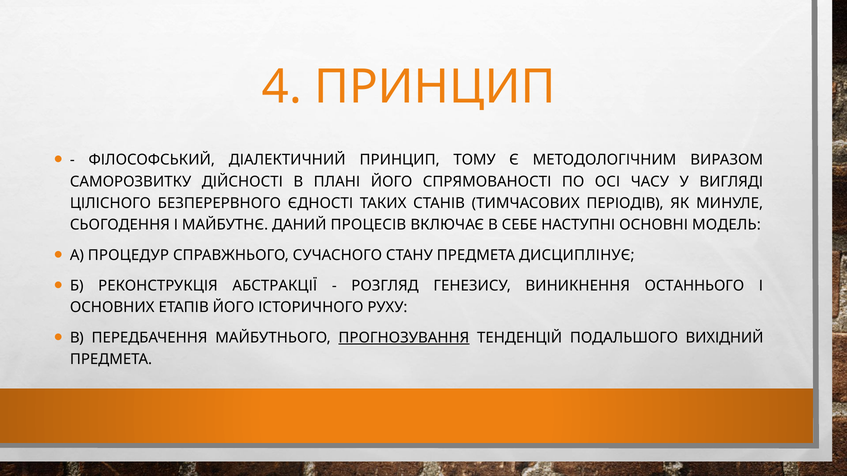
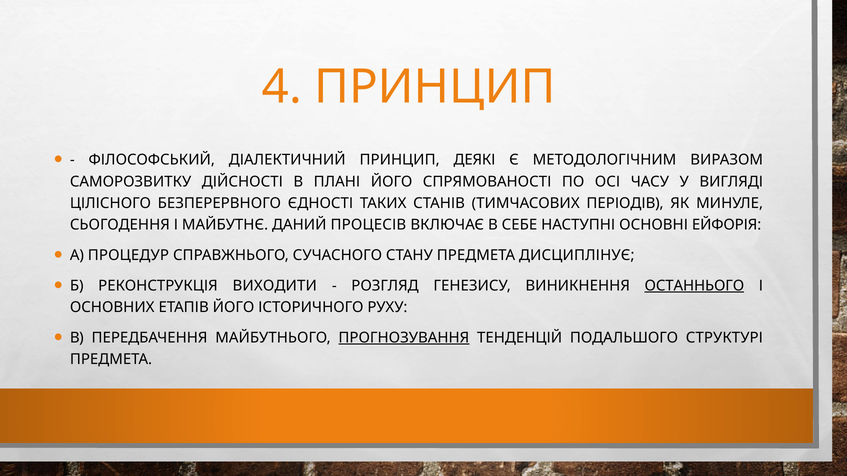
ТОМУ: ТОМУ -> ДЕЯКІ (475, 160)
МОДЕЛЬ: МОДЕЛЬ -> ЕЙФОРІЯ (727, 225)
АБСТРАКЦІЇ: АБСТРАКЦІЇ -> ВИХОДИТИ (275, 286)
ОСТАННЬОГО underline: none -> present (694, 286)
ВИХІДНИЙ: ВИХІДНИЙ -> СТРУКТУРІ (724, 338)
